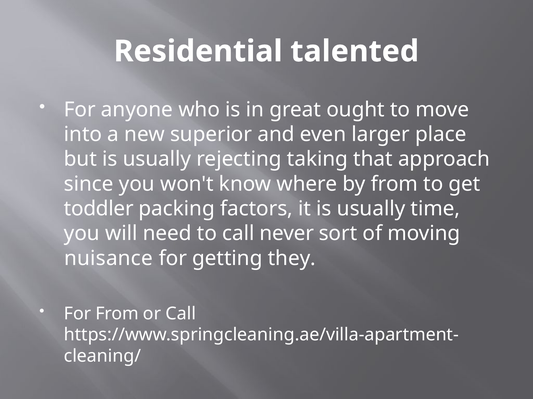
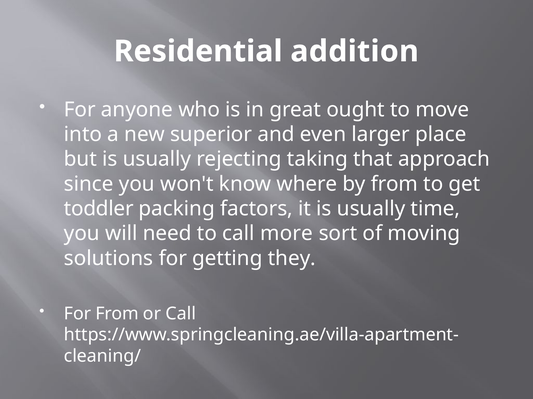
talented: talented -> addition (355, 51)
never: never -> more (287, 234)
nuisance: nuisance -> solutions (109, 259)
